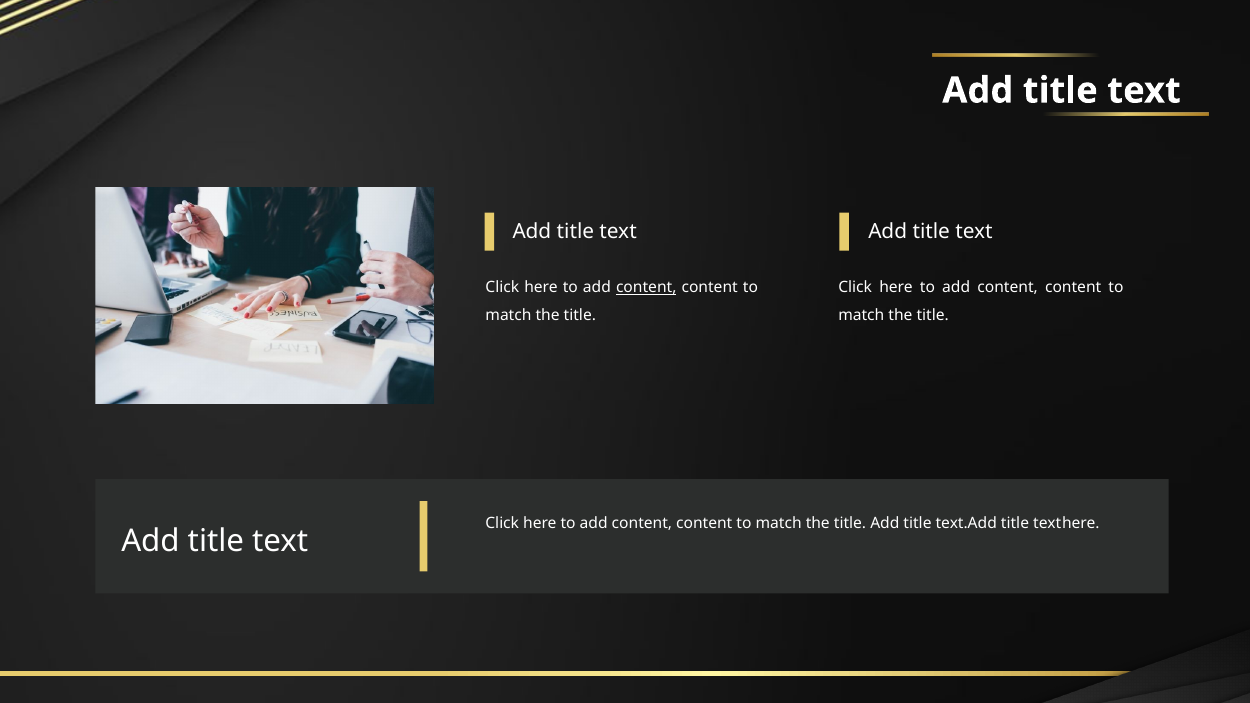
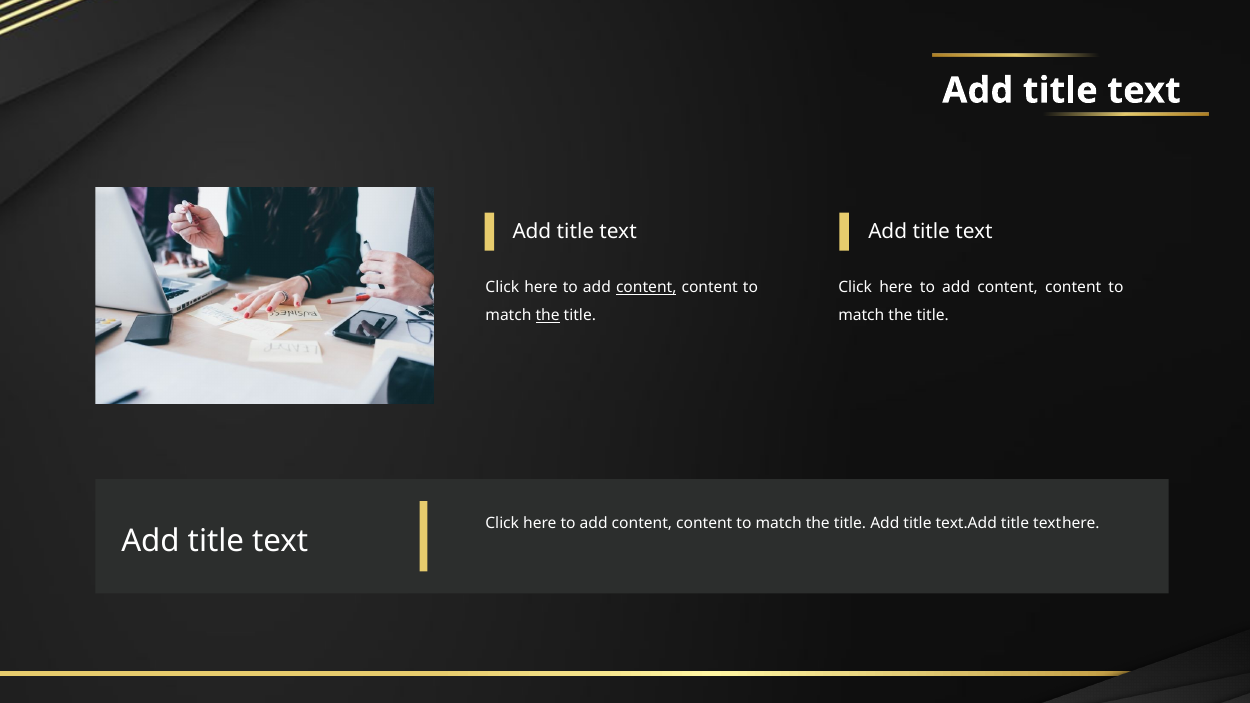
the underline: none -> present (548, 315)
